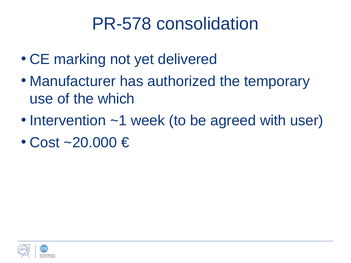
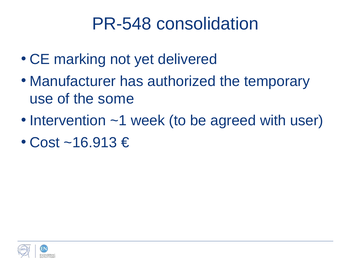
PR-578: PR-578 -> PR-548 (122, 24)
which: which -> some (116, 99)
~20.000: ~20.000 -> ~16.913 (90, 143)
